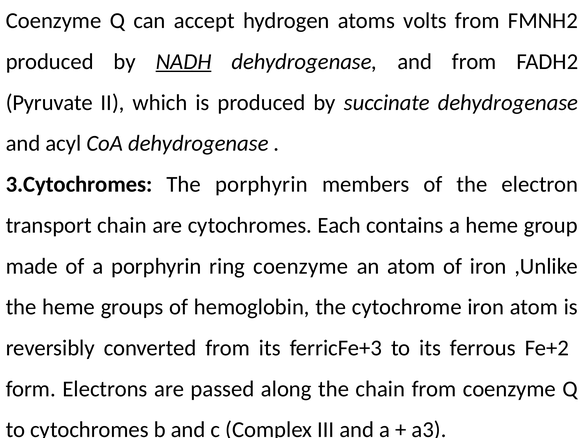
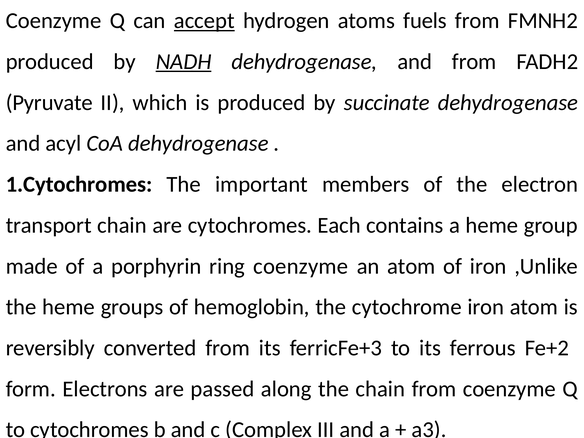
accept underline: none -> present (204, 21)
volts: volts -> fuels (425, 21)
3.Cytochromes: 3.Cytochromes -> 1.Cytochromes (79, 184)
The porphyrin: porphyrin -> important (262, 184)
